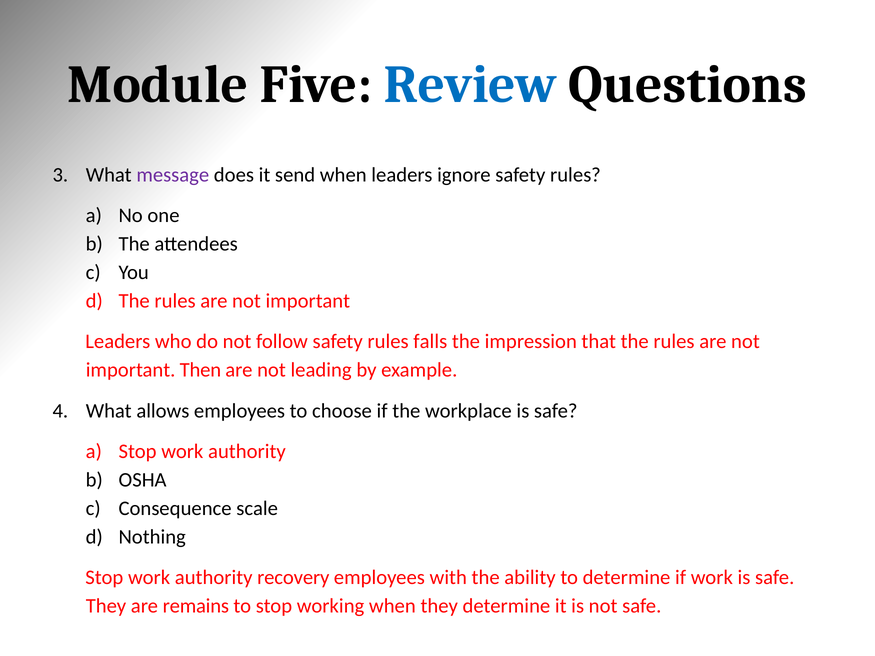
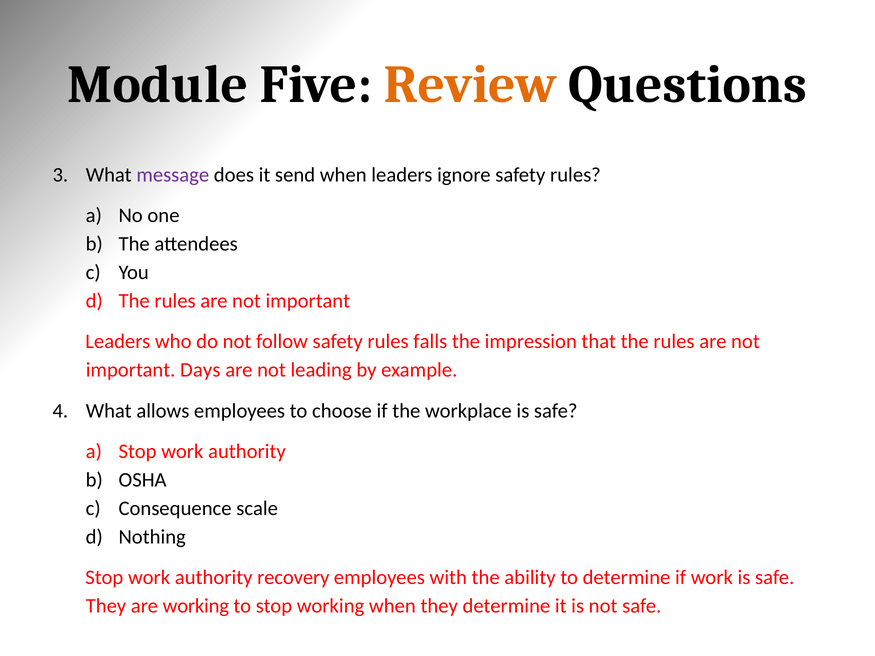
Review colour: blue -> orange (470, 85)
Then: Then -> Days (200, 370)
are remains: remains -> working (196, 606)
